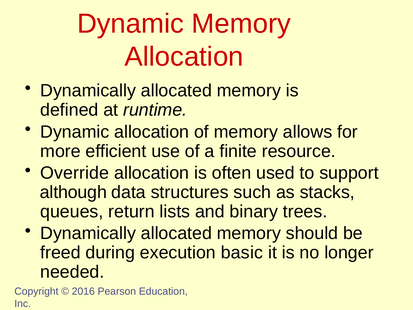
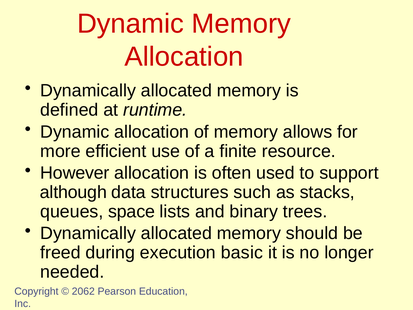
Override: Override -> However (75, 173)
return: return -> space (132, 211)
2016: 2016 -> 2062 (83, 291)
